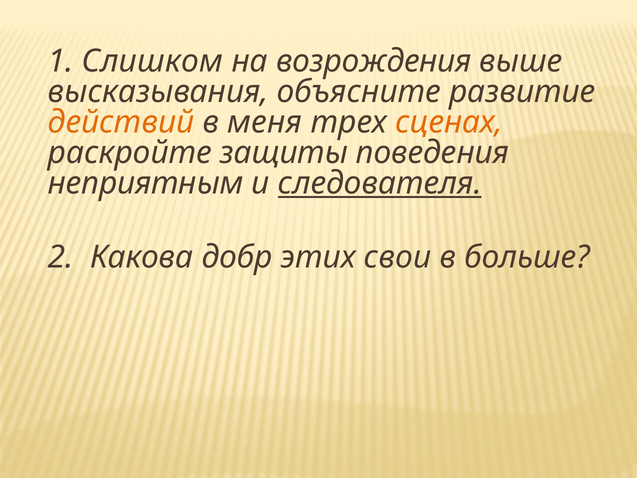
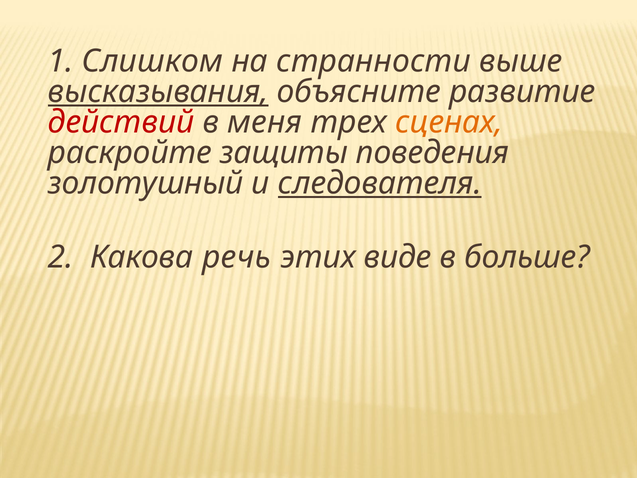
возрождения: возрождения -> странности (374, 61)
высказывания underline: none -> present (158, 92)
действий colour: orange -> red (121, 122)
неприятным: неприятным -> золотушный (146, 183)
добр: добр -> речь (237, 257)
свои: свои -> виде (398, 257)
